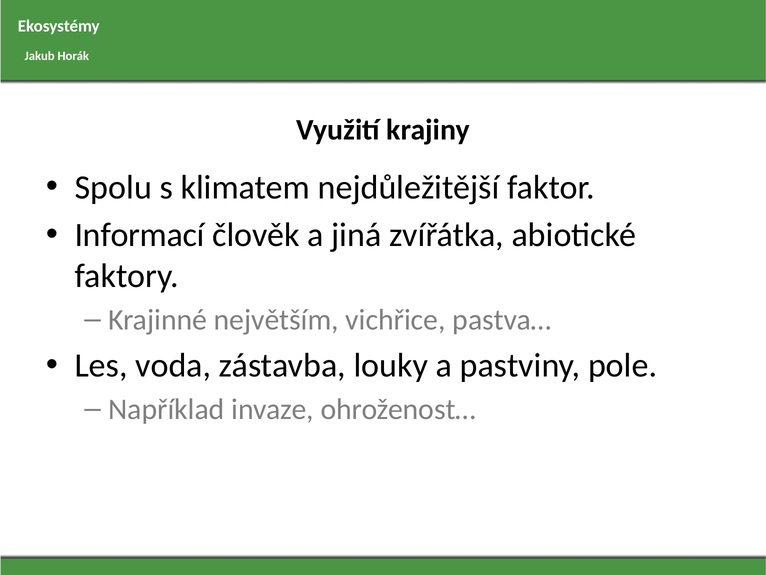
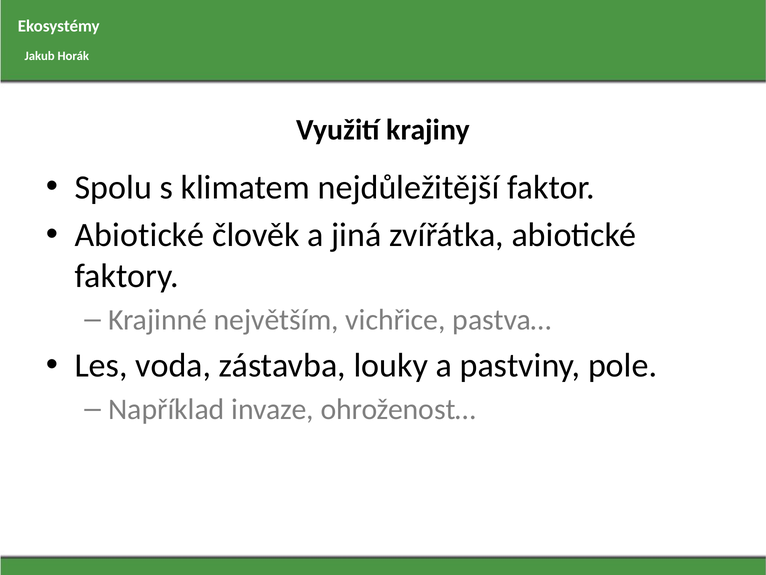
Informací: Informací -> Abiotické (140, 235)
